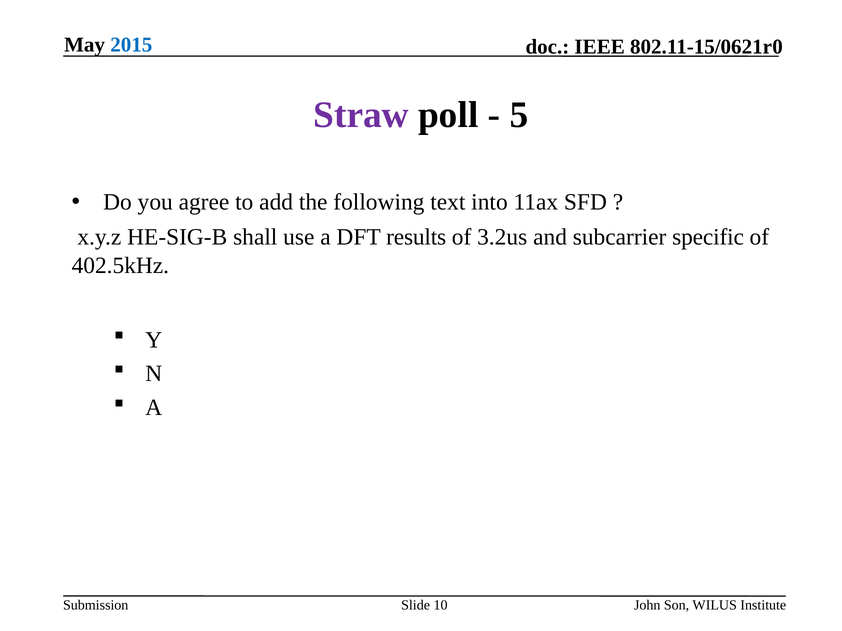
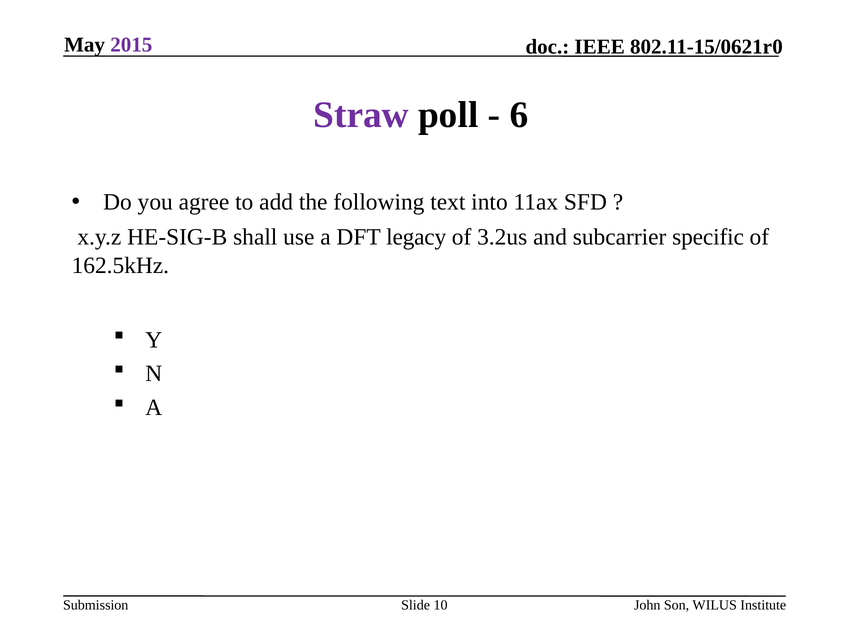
2015 colour: blue -> purple (131, 45)
5: 5 -> 6 (519, 115)
results: results -> legacy (416, 237)
402.5kHz: 402.5kHz -> 162.5kHz (120, 266)
